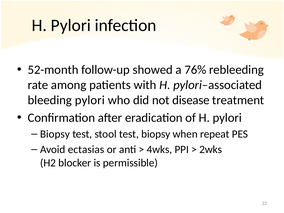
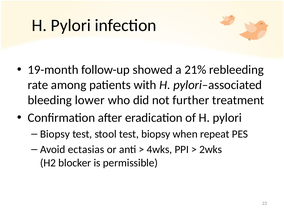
52-month: 52-month -> 19-month (53, 70)
76%: 76% -> 21% (195, 70)
bleeding pylori: pylori -> lower (90, 100)
disease: disease -> further (191, 100)
